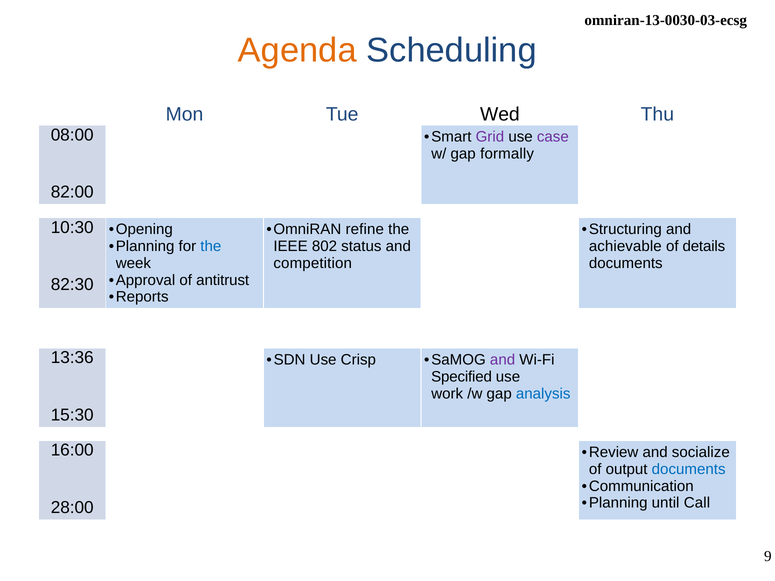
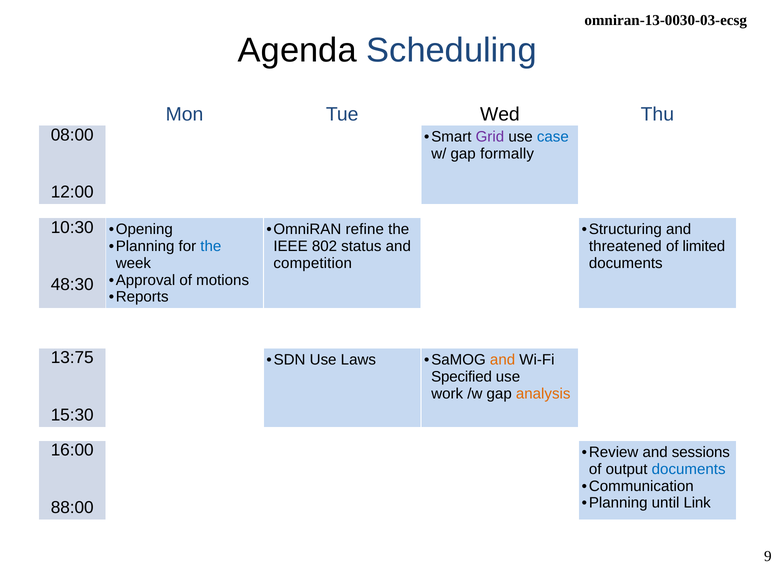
Agenda colour: orange -> black (297, 50)
case colour: purple -> blue (553, 137)
82:00: 82:00 -> 12:00 (72, 192)
achievable: achievable -> threatened (625, 246)
details: details -> limited (704, 246)
antitrust: antitrust -> motions (223, 280)
82:30: 82:30 -> 48:30 (72, 285)
13:36: 13:36 -> 13:75 (72, 358)
Crisp: Crisp -> Laws (358, 360)
and colour: purple -> orange (503, 360)
analysis colour: blue -> orange (543, 394)
socialize: socialize -> sessions (701, 452)
Call: Call -> Link (697, 503)
28:00: 28:00 -> 88:00 (72, 508)
